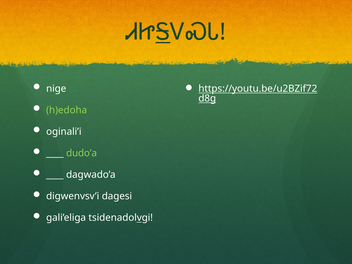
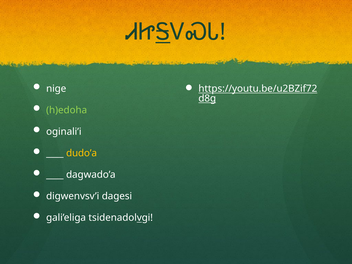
dudo’a colour: light green -> yellow (82, 153)
